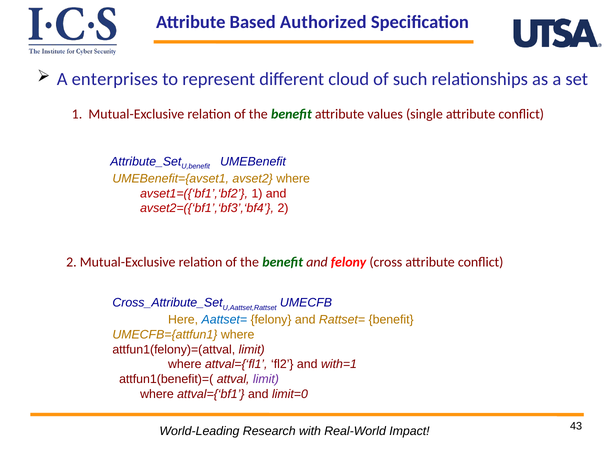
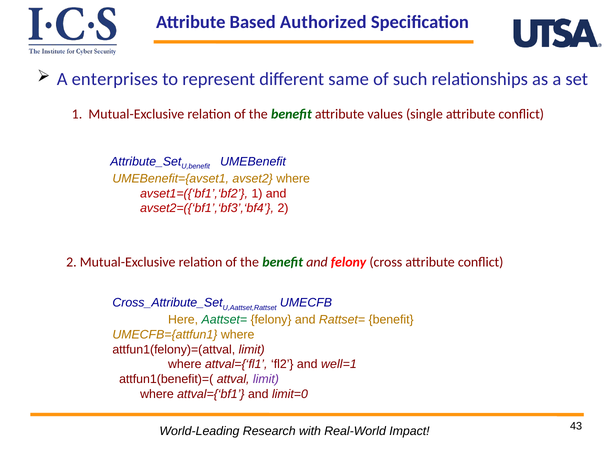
cloud: cloud -> same (349, 79)
Aattset= colour: blue -> green (224, 320)
with=1: with=1 -> well=1 (339, 364)
